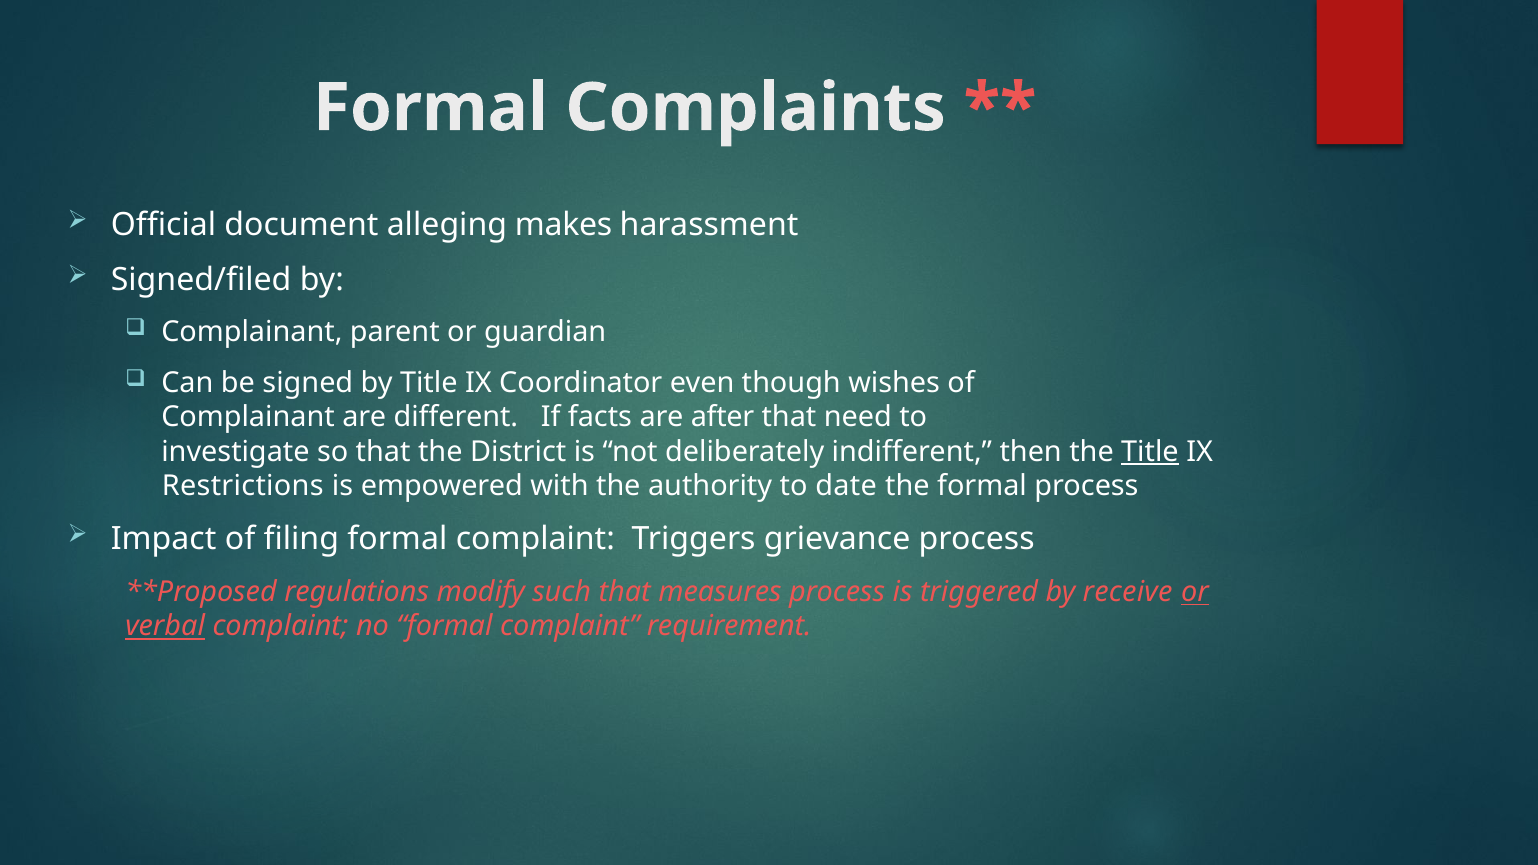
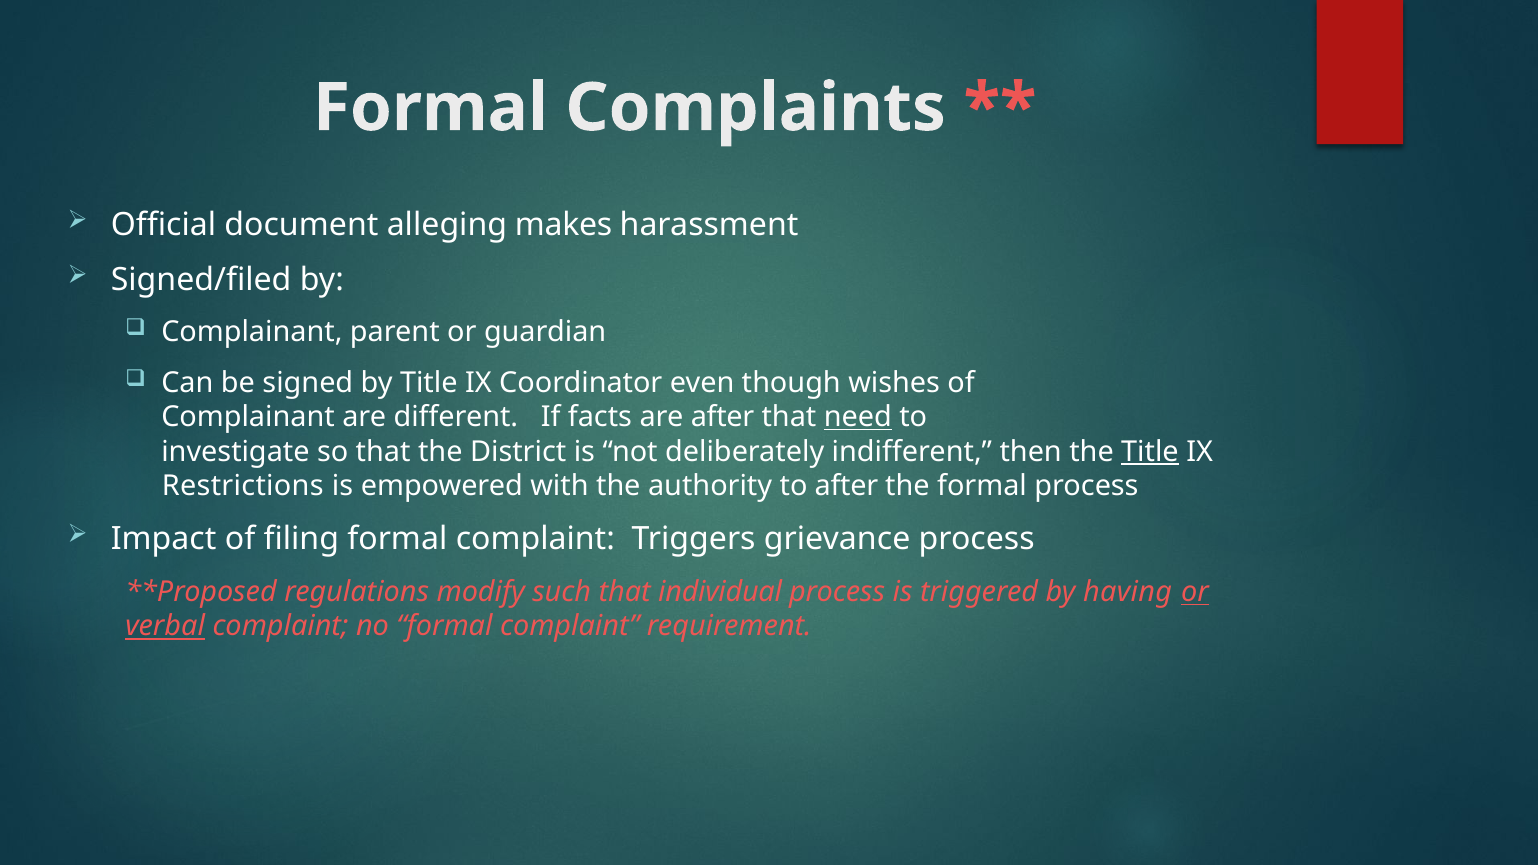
need underline: none -> present (858, 417)
to date: date -> after (846, 486)
measures: measures -> individual (720, 592)
receive: receive -> having (1128, 592)
